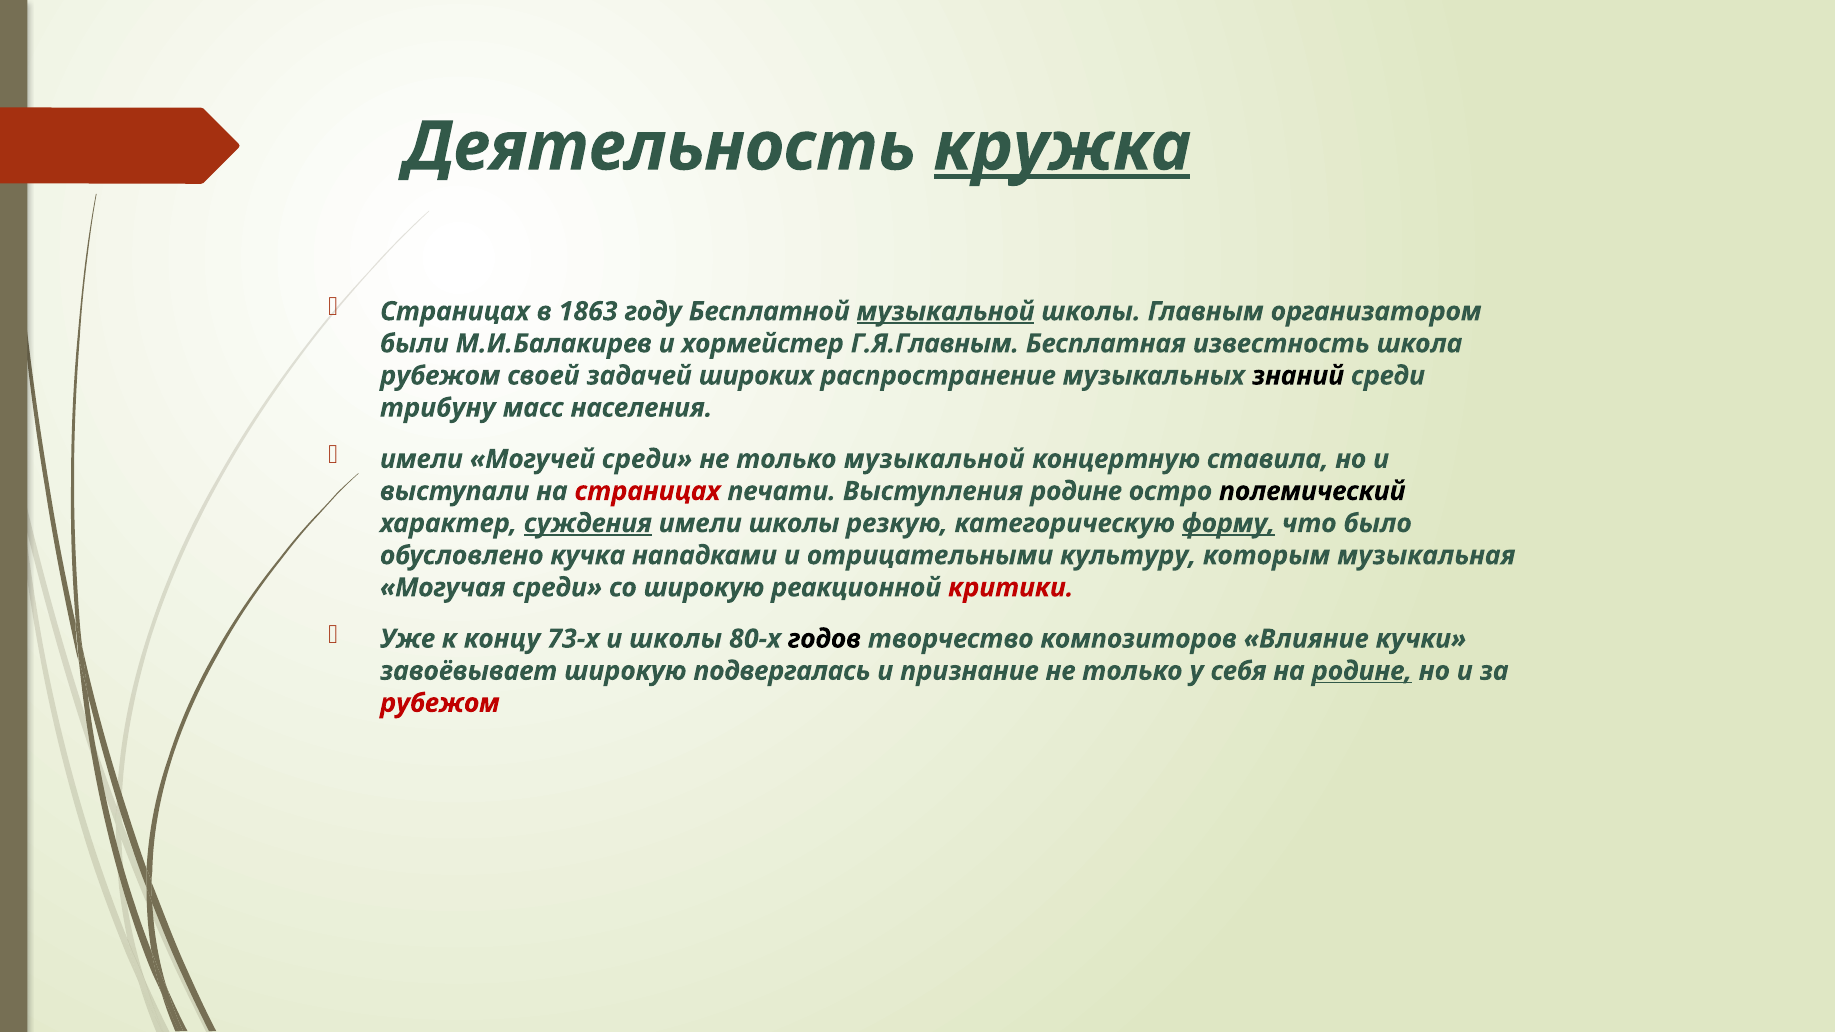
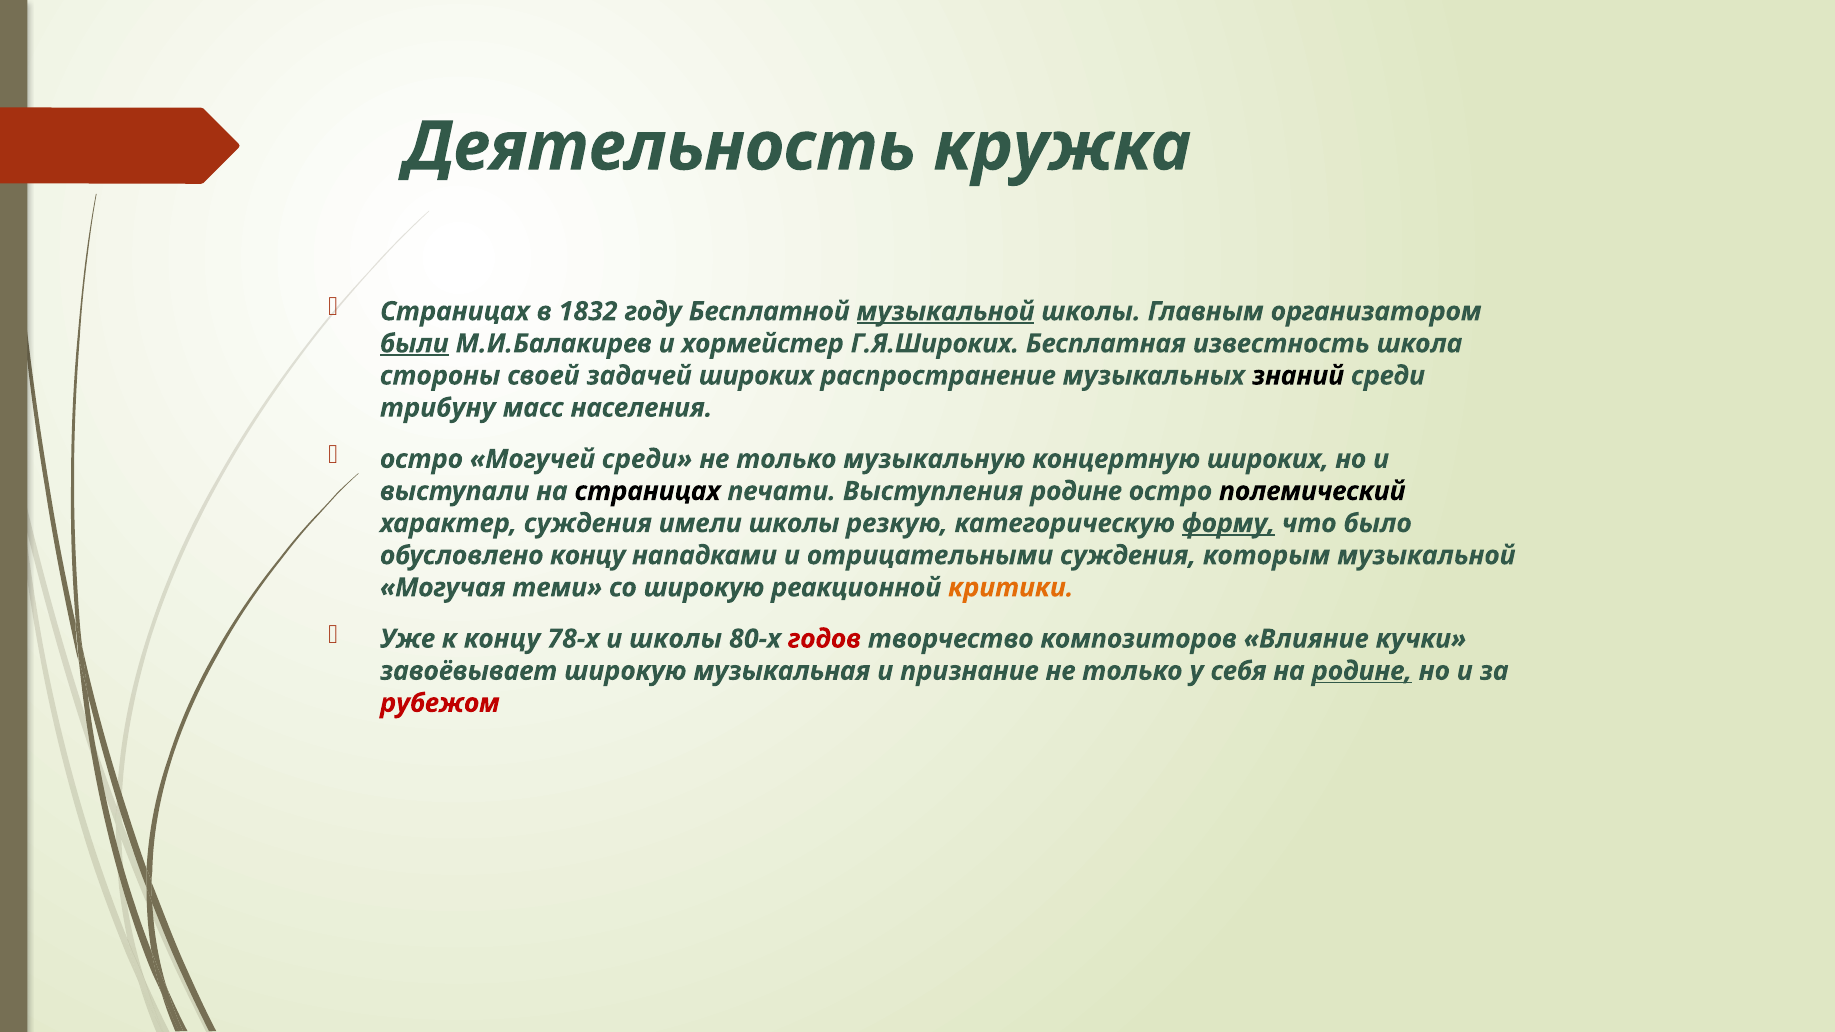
кружка underline: present -> none (1062, 147)
1863: 1863 -> 1832 (588, 312)
были underline: none -> present (414, 344)
Г.Я.Главным: Г.Я.Главным -> Г.Я.Широких (935, 344)
рубежом: рубежом -> стороны (440, 376)
имели: имели -> остро (421, 459)
только музыкальной: музыкальной -> музыкальную (934, 459)
концертную ставила: ставила -> широких (1268, 459)
страницах colour: red -> black (648, 491)
суждения underline: present -> none (588, 523)
обусловлено кучка: кучка -> концу (588, 556)
отрицательными культуру: культуру -> суждения (1128, 556)
которым музыкальная: музыкальная -> музыкальной (1426, 556)
Могучая среди: среди -> теми (557, 588)
критики colour: red -> orange (1011, 588)
73-х: 73-х -> 78-х (573, 639)
годов colour: black -> red (824, 639)
подвергалась: подвергалась -> музыкальная (782, 671)
